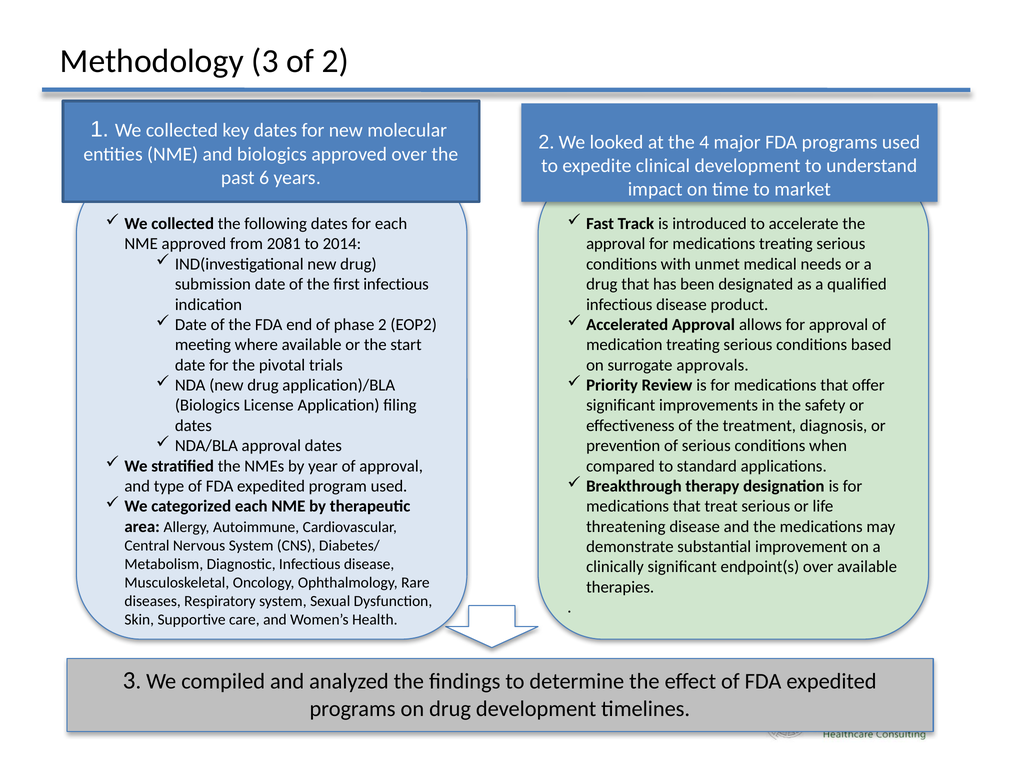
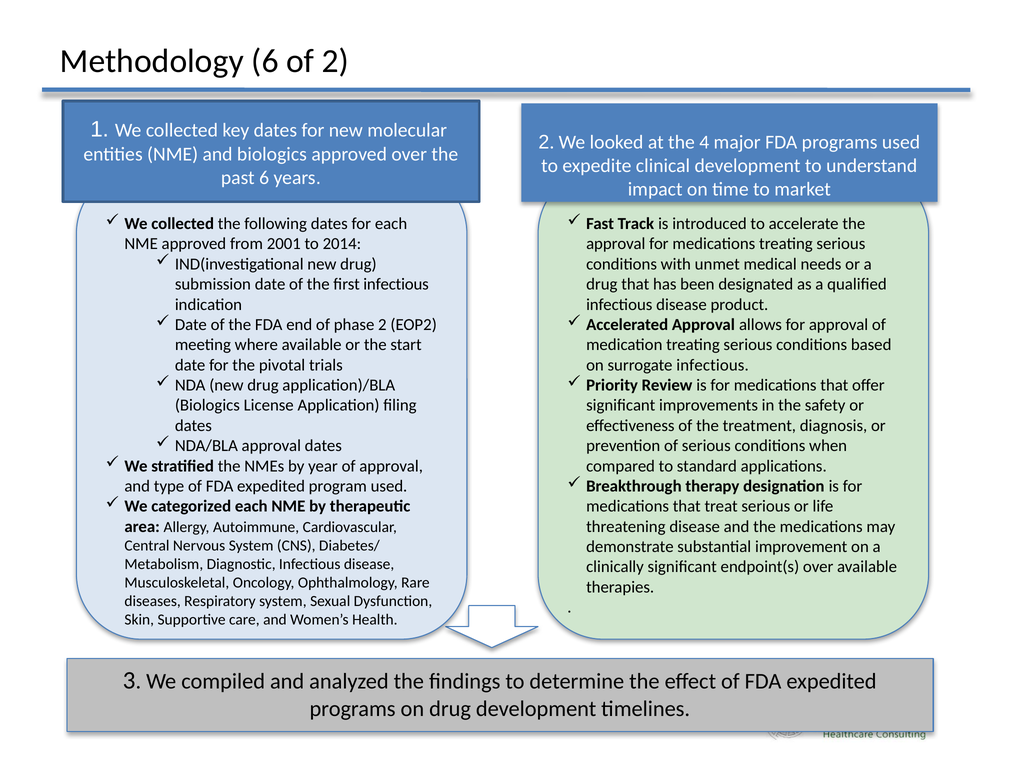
Methodology 3: 3 -> 6 (265, 61)
2081: 2081 -> 2001 (284, 244)
surrogate approvals: approvals -> infectious (713, 365)
